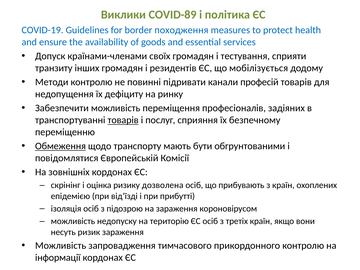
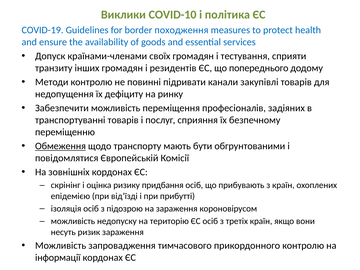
COVID-89: COVID-89 -> COVID-10 (173, 15)
мобілізується: мобілізується -> попереднього (259, 68)
професій: професій -> закупівлі (259, 82)
товарів underline: present -> none (123, 120)
дозволена: дозволена -> придбання (163, 185)
